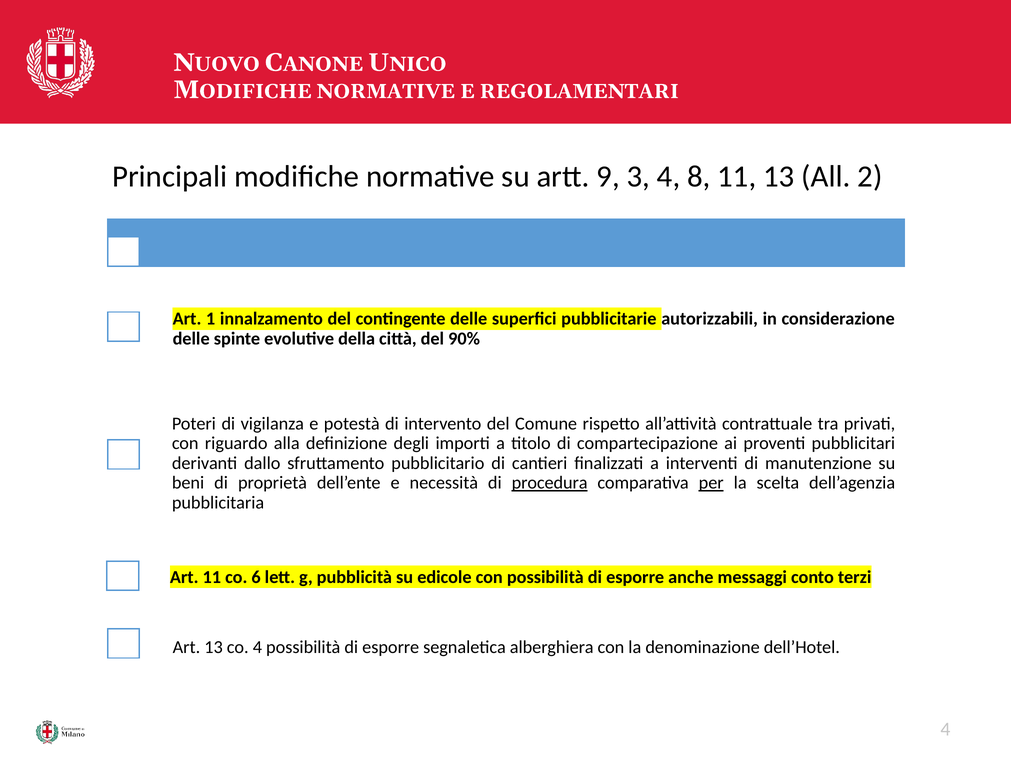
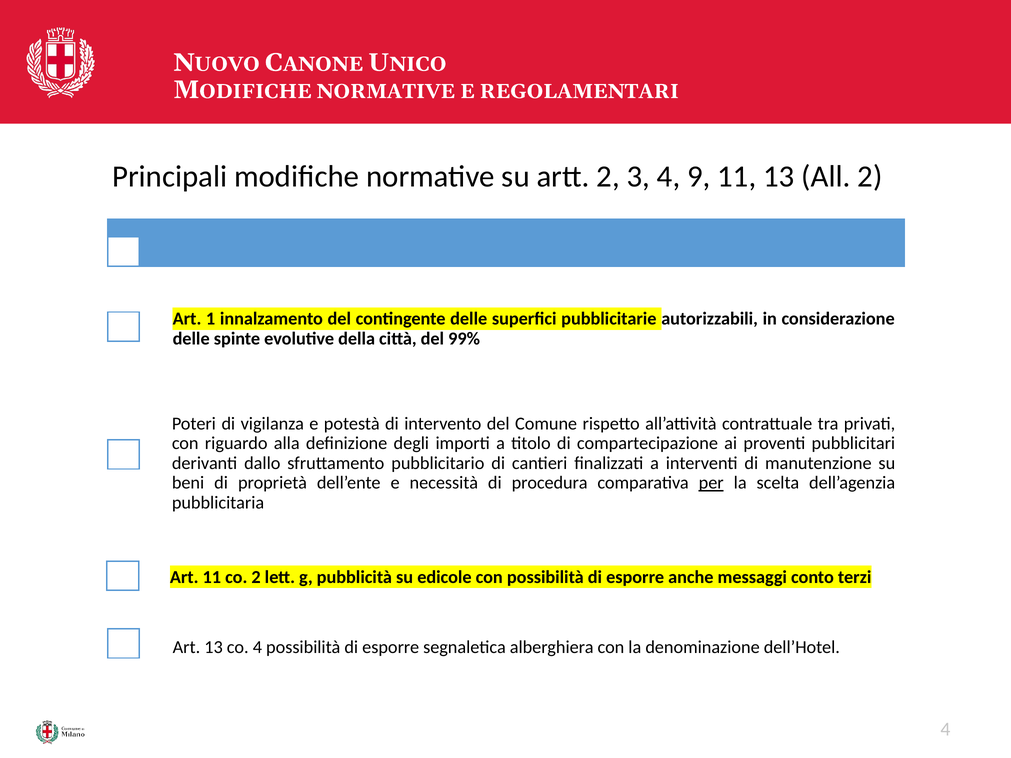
artt 9: 9 -> 2 (608, 177)
8: 8 -> 9 (699, 177)
90%: 90% -> 99% (464, 339)
procedura underline: present -> none (550, 483)
co 6: 6 -> 2 (256, 577)
